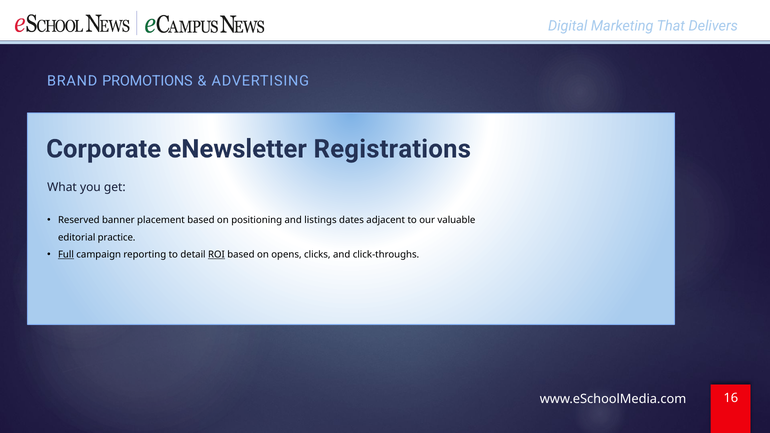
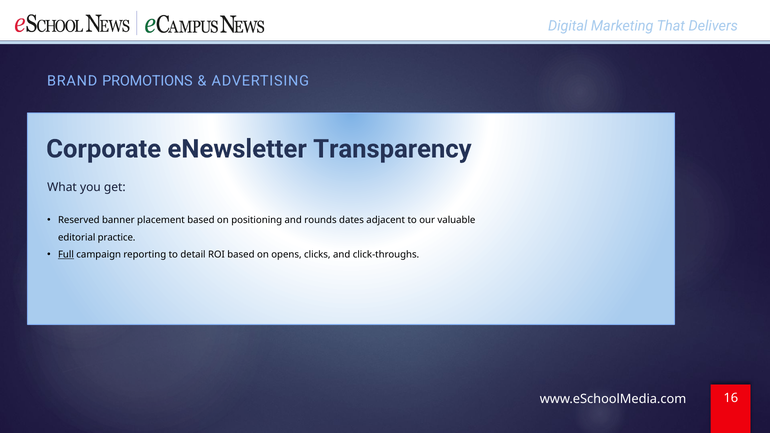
Registrations: Registrations -> Transparency (392, 149)
listings: listings -> rounds (320, 220)
ROI underline: present -> none (216, 255)
